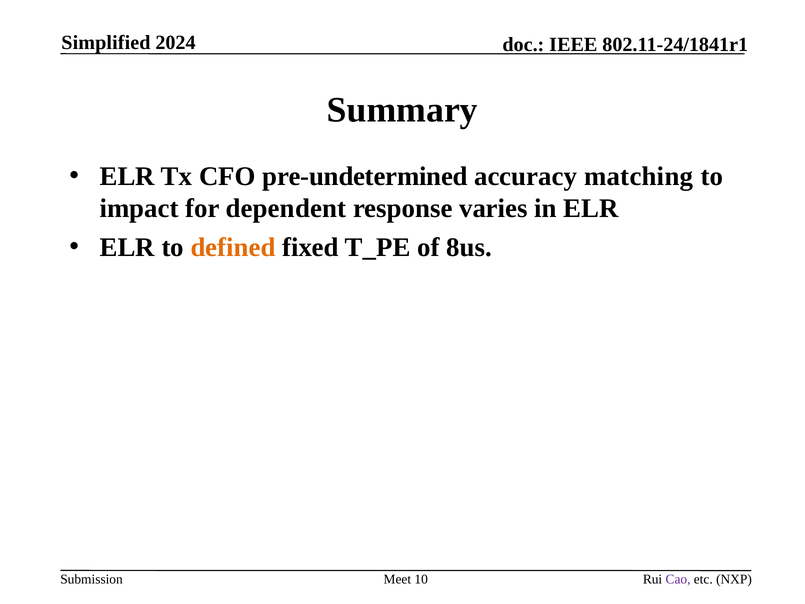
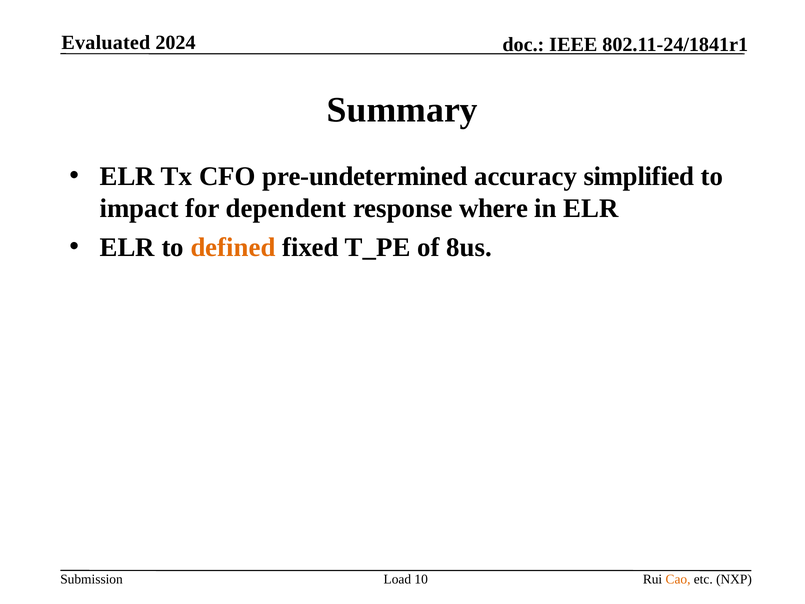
Simplified: Simplified -> Evaluated (106, 43)
matching: matching -> simplified (639, 176)
varies: varies -> where (494, 208)
Meet: Meet -> Load (397, 579)
Cao colour: purple -> orange (678, 579)
